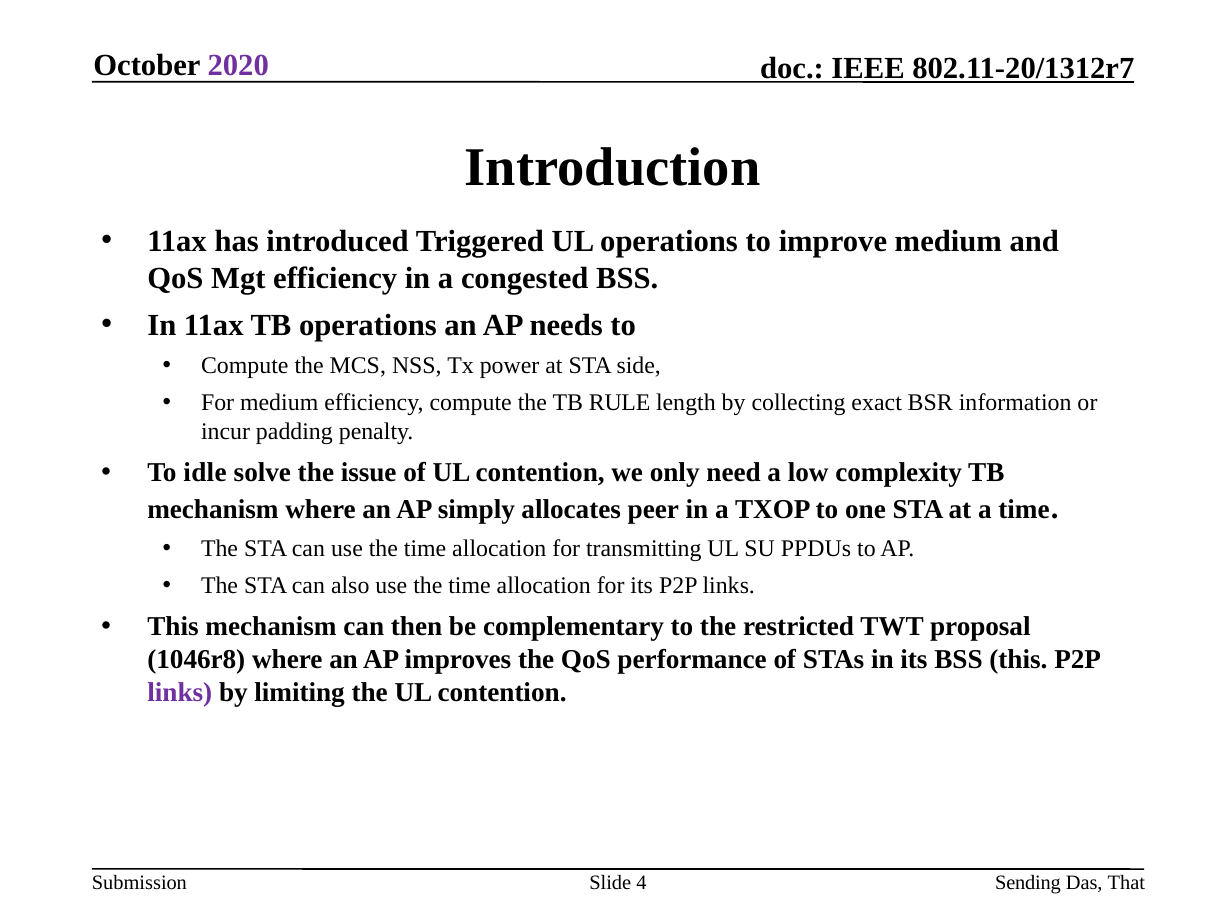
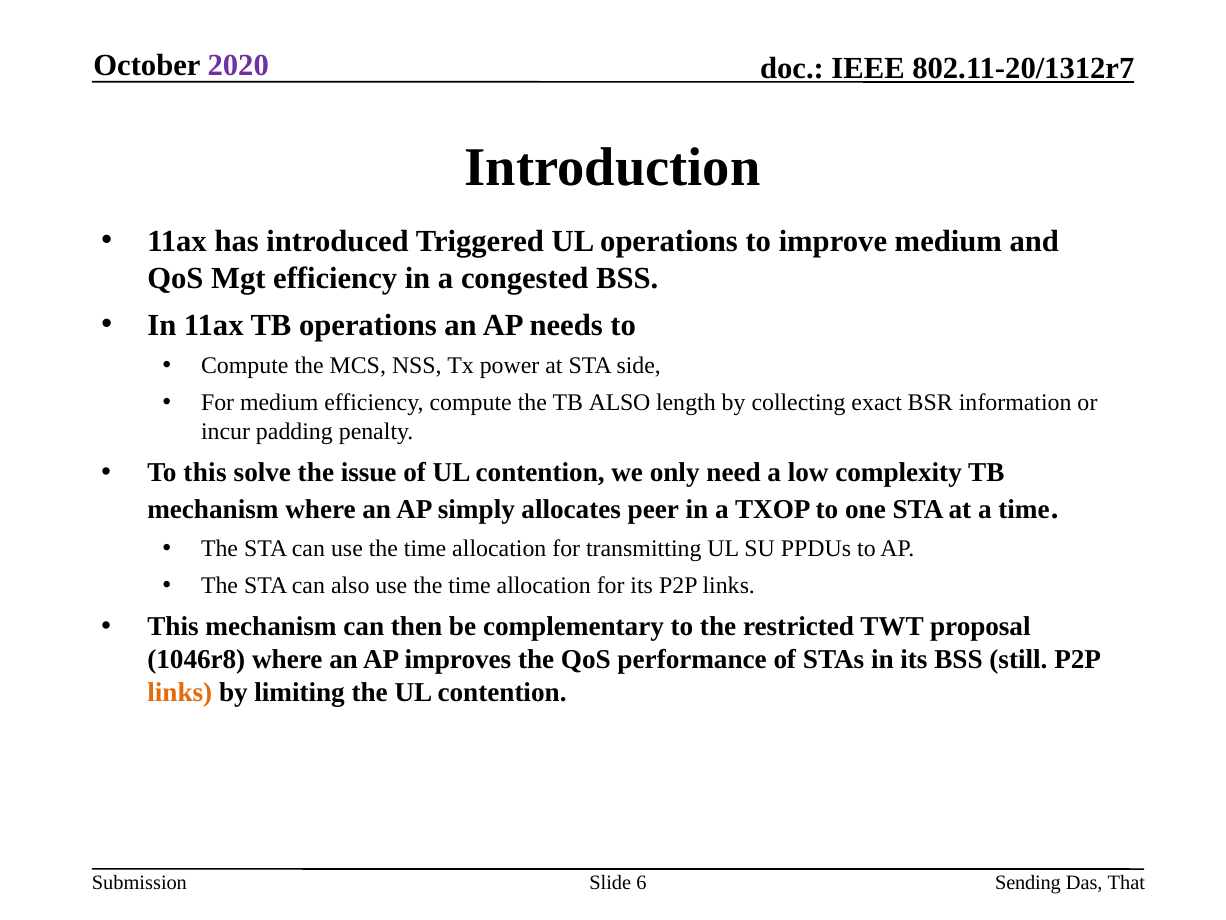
TB RULE: RULE -> ALSO (620, 403)
To idle: idle -> this (205, 473)
BSS this: this -> still (1018, 659)
links colour: purple -> orange (180, 692)
4: 4 -> 6 (641, 882)
